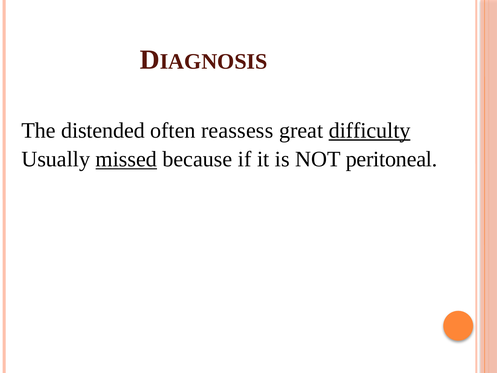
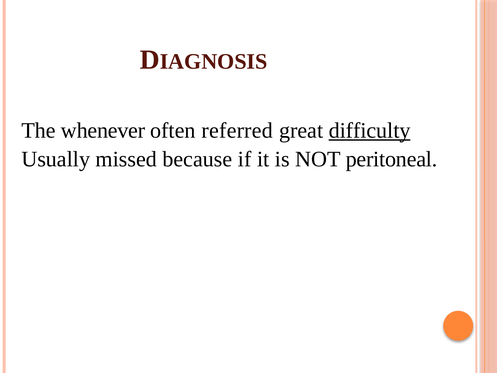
distended: distended -> whenever (103, 131)
reassess: reassess -> referred (237, 131)
missed underline: present -> none (126, 159)
